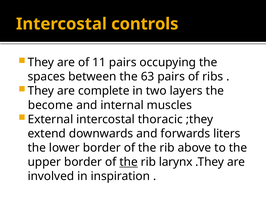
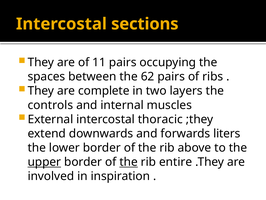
controls: controls -> sections (145, 24)
63: 63 -> 62 (148, 76)
become: become -> controls (50, 105)
upper underline: none -> present (44, 162)
larynx: larynx -> entire (176, 162)
